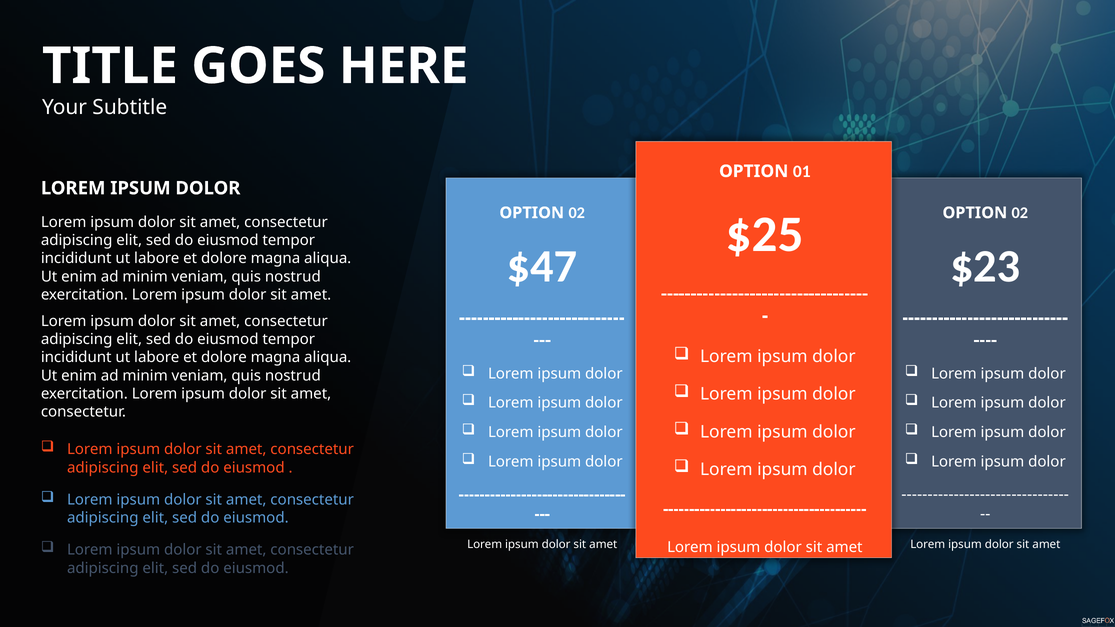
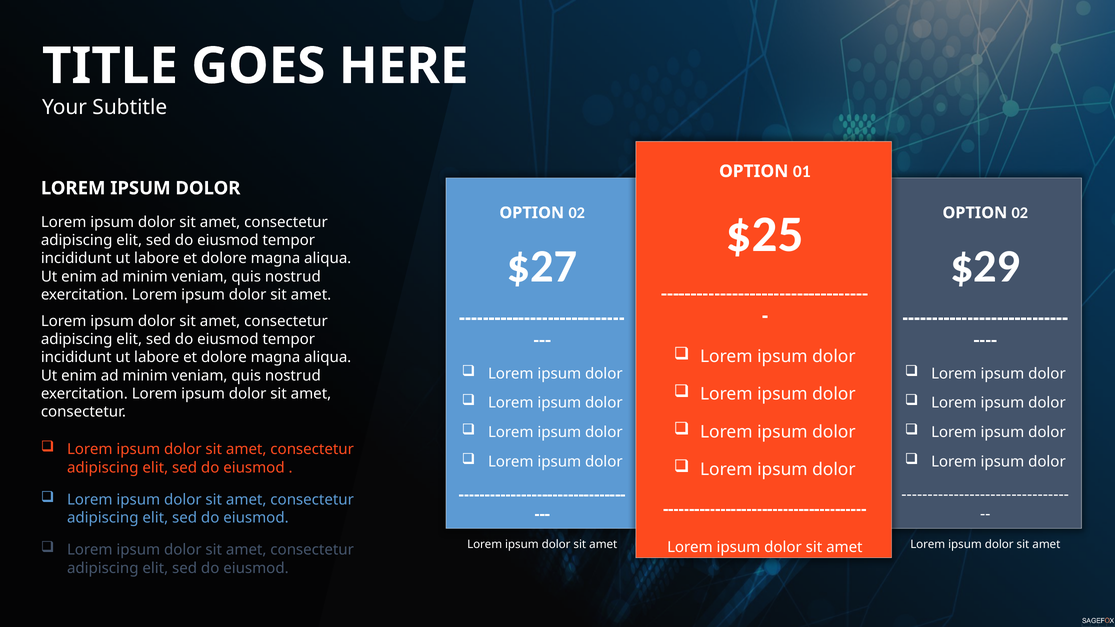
$47: $47 -> $27 (542, 267)
$23: $23 -> $29 (985, 267)
